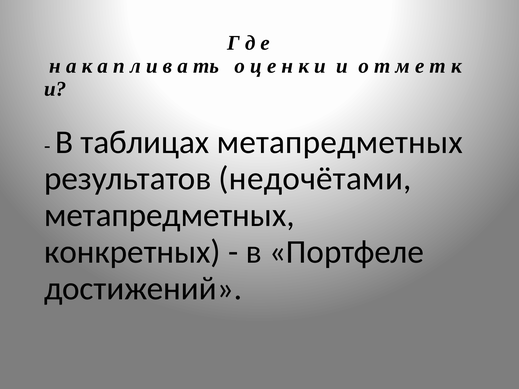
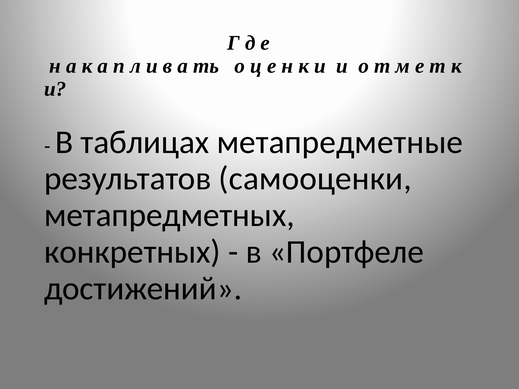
таблицах метапредметных: метапредметных -> метапредметные (340, 142)
недочётами: недочётами -> самооценки (315, 179)
